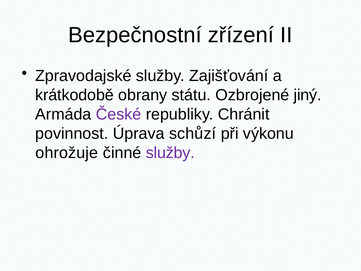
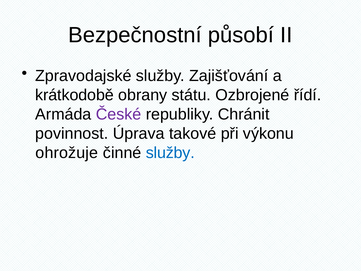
zřízení: zřízení -> působí (241, 35)
jiný: jiný -> řídí (308, 95)
schůzí: schůzí -> takové (193, 134)
služby colour: purple -> blue (170, 153)
